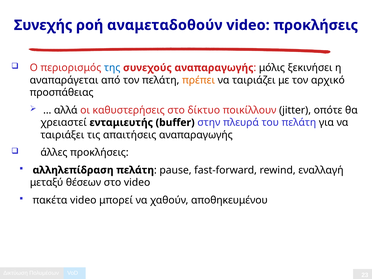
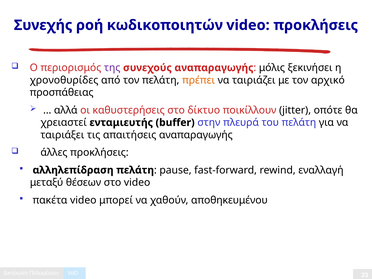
αναμεταδοθούν: αναμεταδοθούν -> κωδικοποιητών (165, 25)
της colour: blue -> purple (112, 68)
αναπαράγεται: αναπαράγεται -> χρονοθυρίδες (64, 80)
